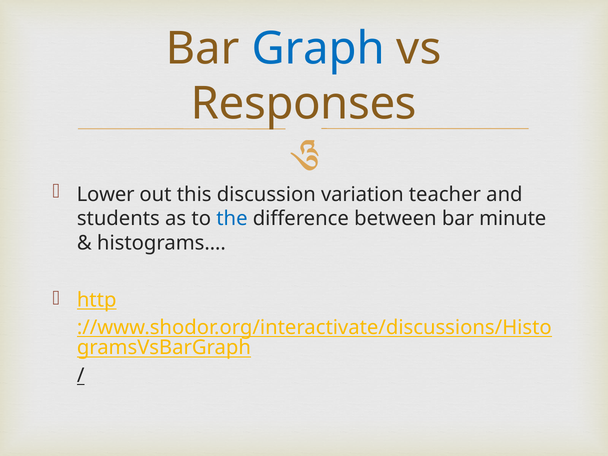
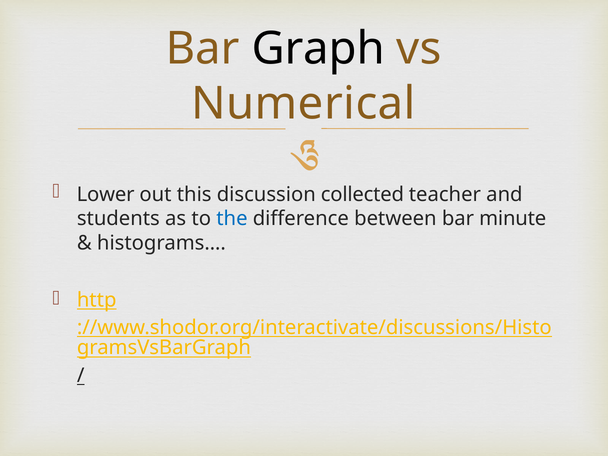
Graph colour: blue -> black (318, 49)
Responses: Responses -> Numerical (303, 103)
variation: variation -> collected (362, 194)
